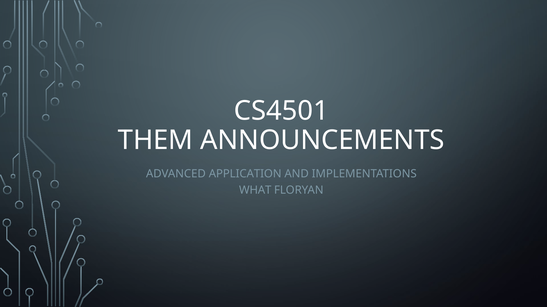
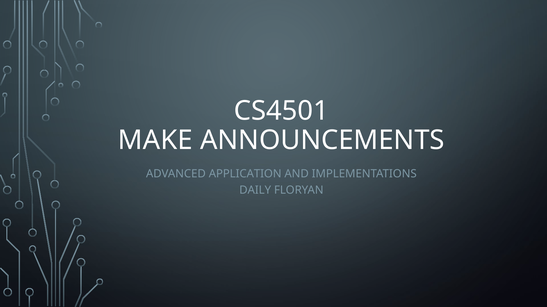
THEM: THEM -> MAKE (155, 140)
WHAT: WHAT -> DAILY (255, 190)
